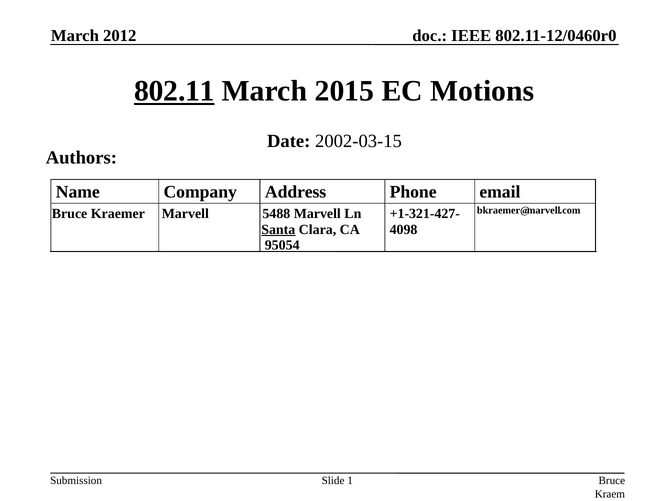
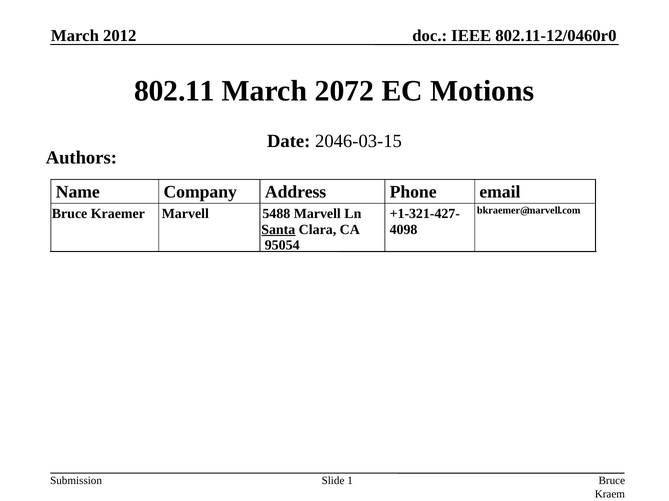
802.11 underline: present -> none (174, 91)
2015: 2015 -> 2072 (344, 91)
2002-03-15: 2002-03-15 -> 2046-03-15 (358, 142)
